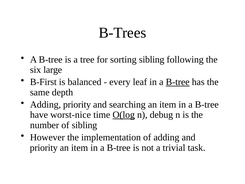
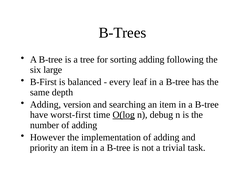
sorting sibling: sibling -> adding (152, 59)
B-tree underline: present -> none (178, 82)
Adding priority: priority -> version (77, 104)
worst-nice: worst-nice -> worst-first (71, 115)
number of sibling: sibling -> adding (84, 125)
